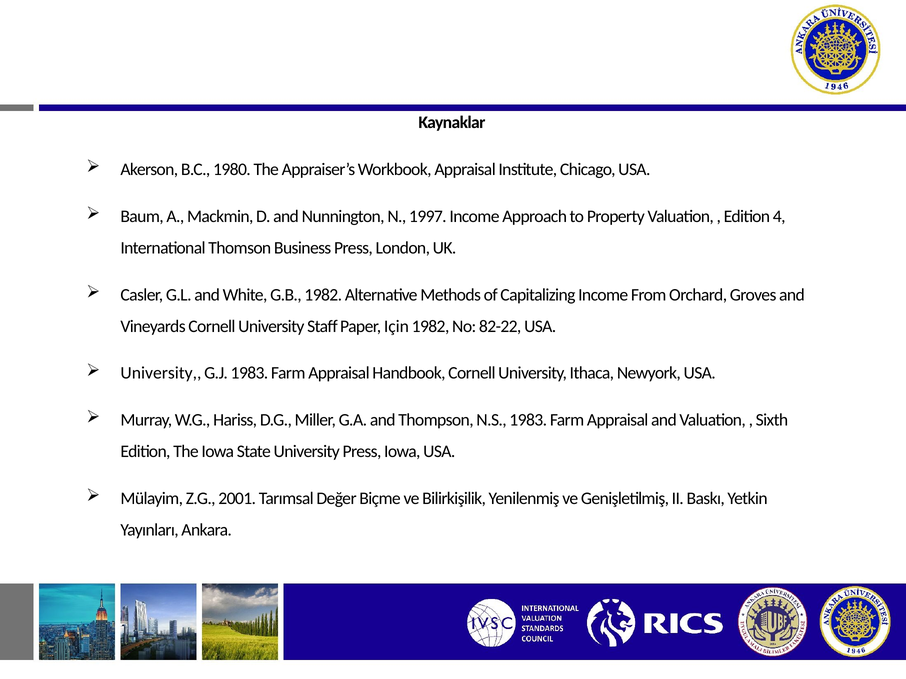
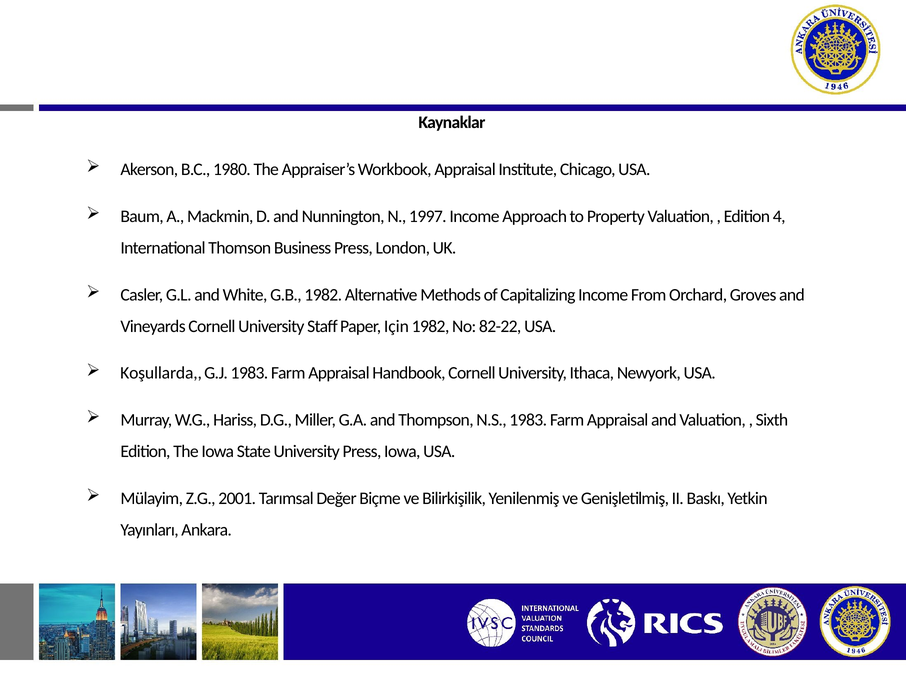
University: University -> Koşullarda (161, 373)
